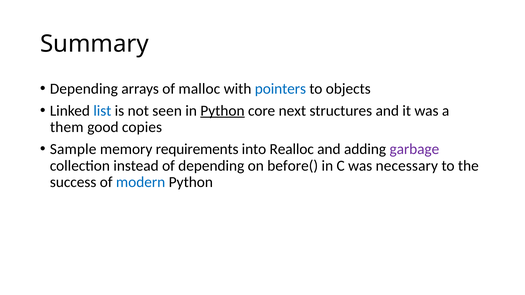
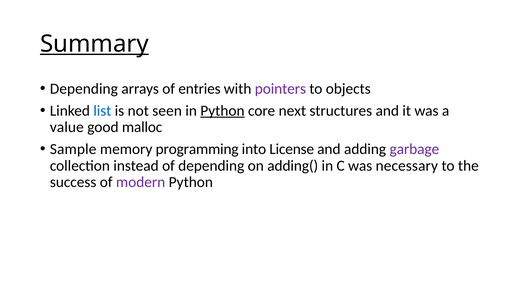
Summary underline: none -> present (94, 44)
malloc: malloc -> entries (199, 89)
pointers colour: blue -> purple (280, 89)
them: them -> value (67, 127)
copies: copies -> malloc (142, 127)
requirements: requirements -> programming (197, 149)
Realloc: Realloc -> License (292, 149)
before(: before( -> adding( (293, 166)
modern colour: blue -> purple (141, 182)
